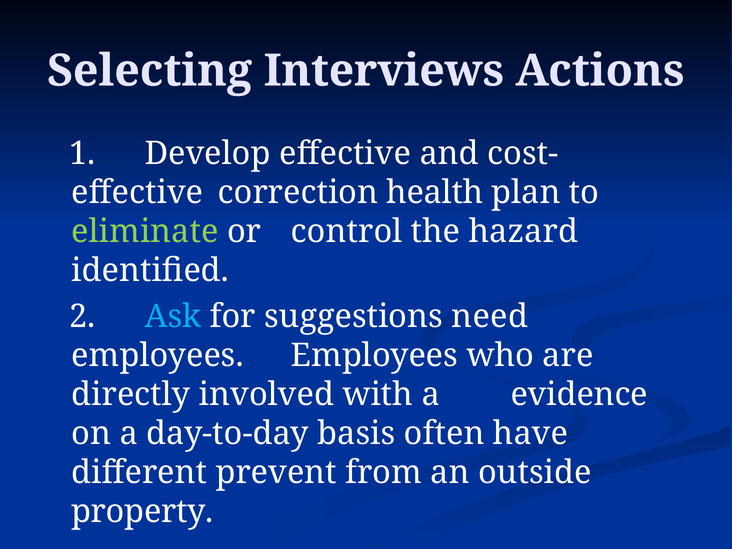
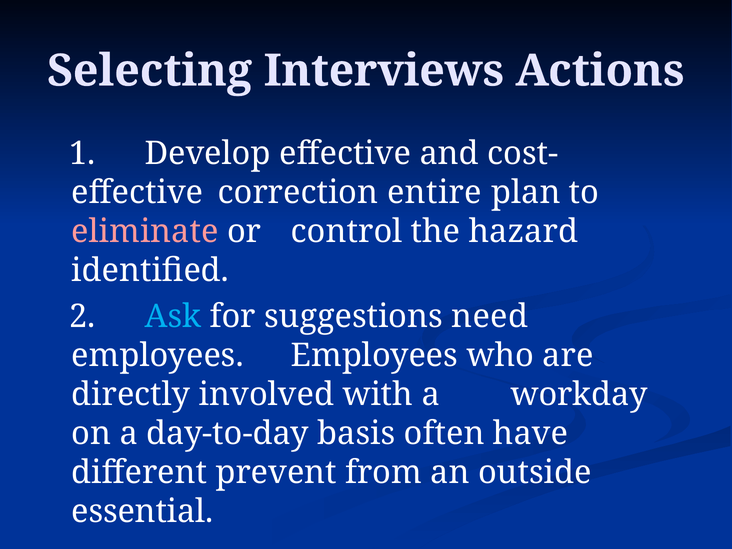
health: health -> entire (435, 193)
eliminate colour: light green -> pink (145, 232)
evidence: evidence -> workday (579, 394)
property: property -> essential (142, 512)
